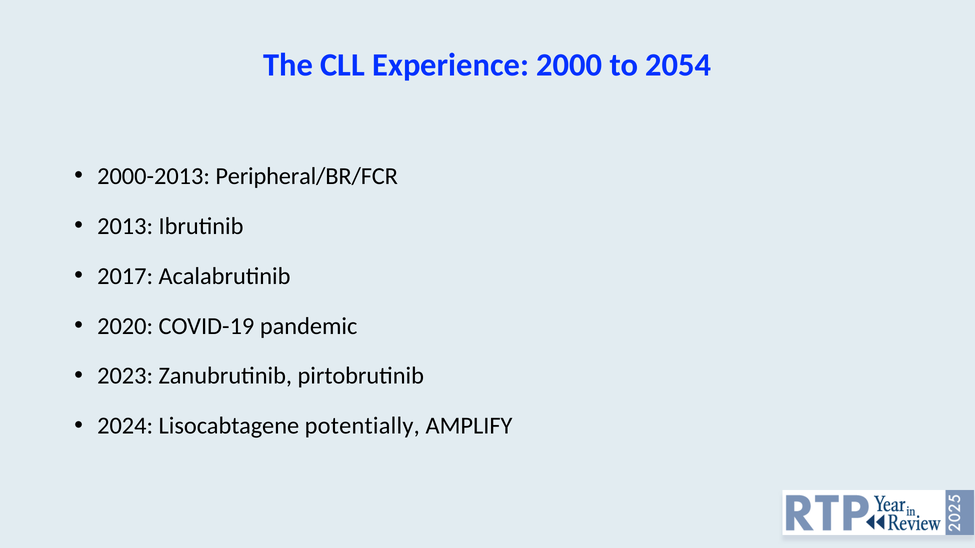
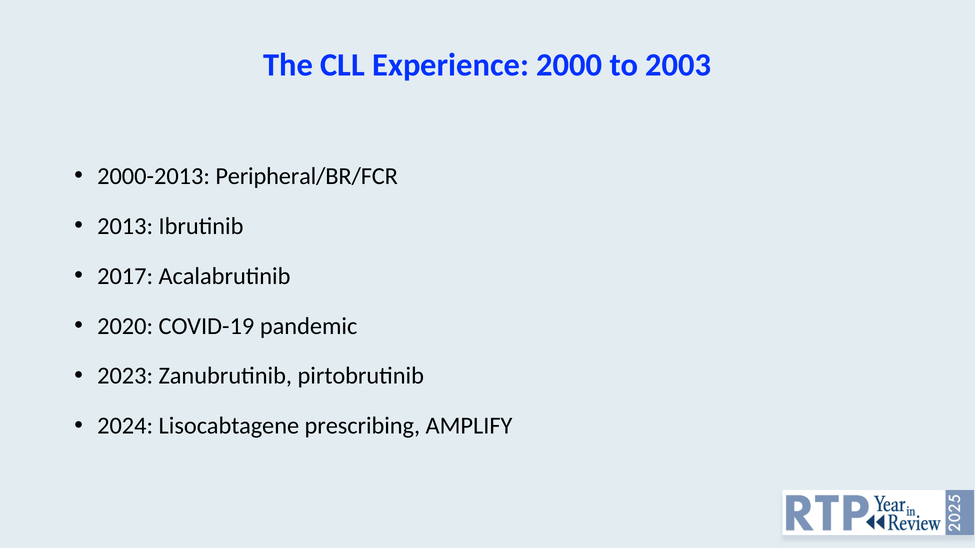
2054: 2054 -> 2003 (678, 65)
potentially: potentially -> prescribing (362, 426)
